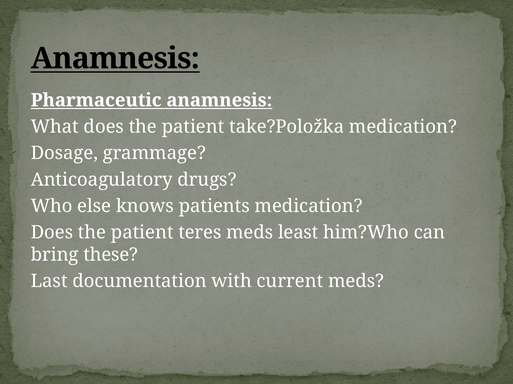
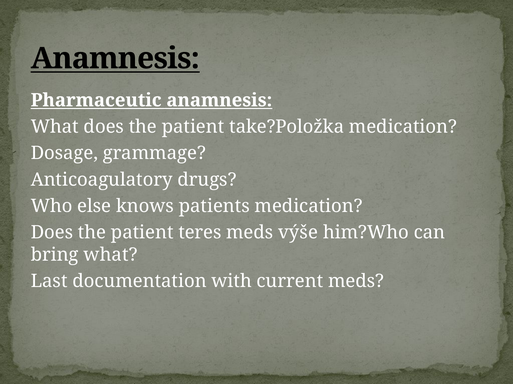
least: least -> výše (298, 233)
bring these: these -> what (111, 255)
